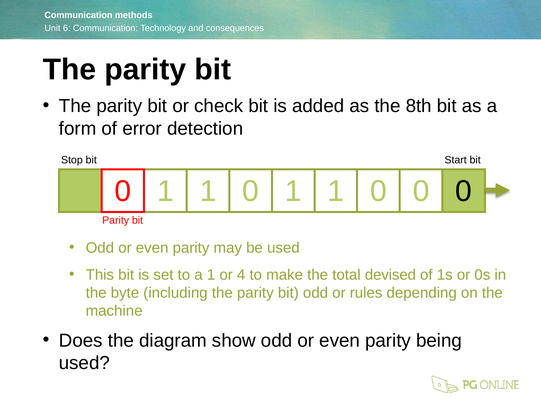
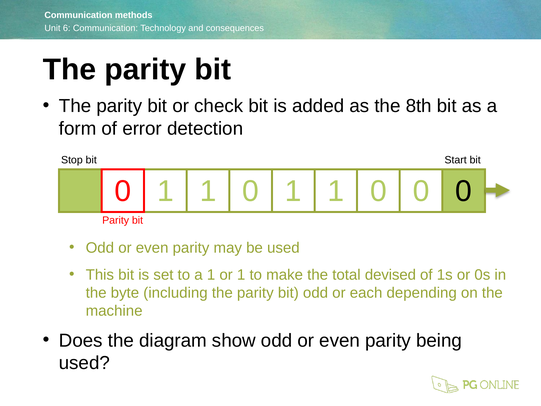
or 4: 4 -> 1 (241, 275)
rules: rules -> each (366, 293)
